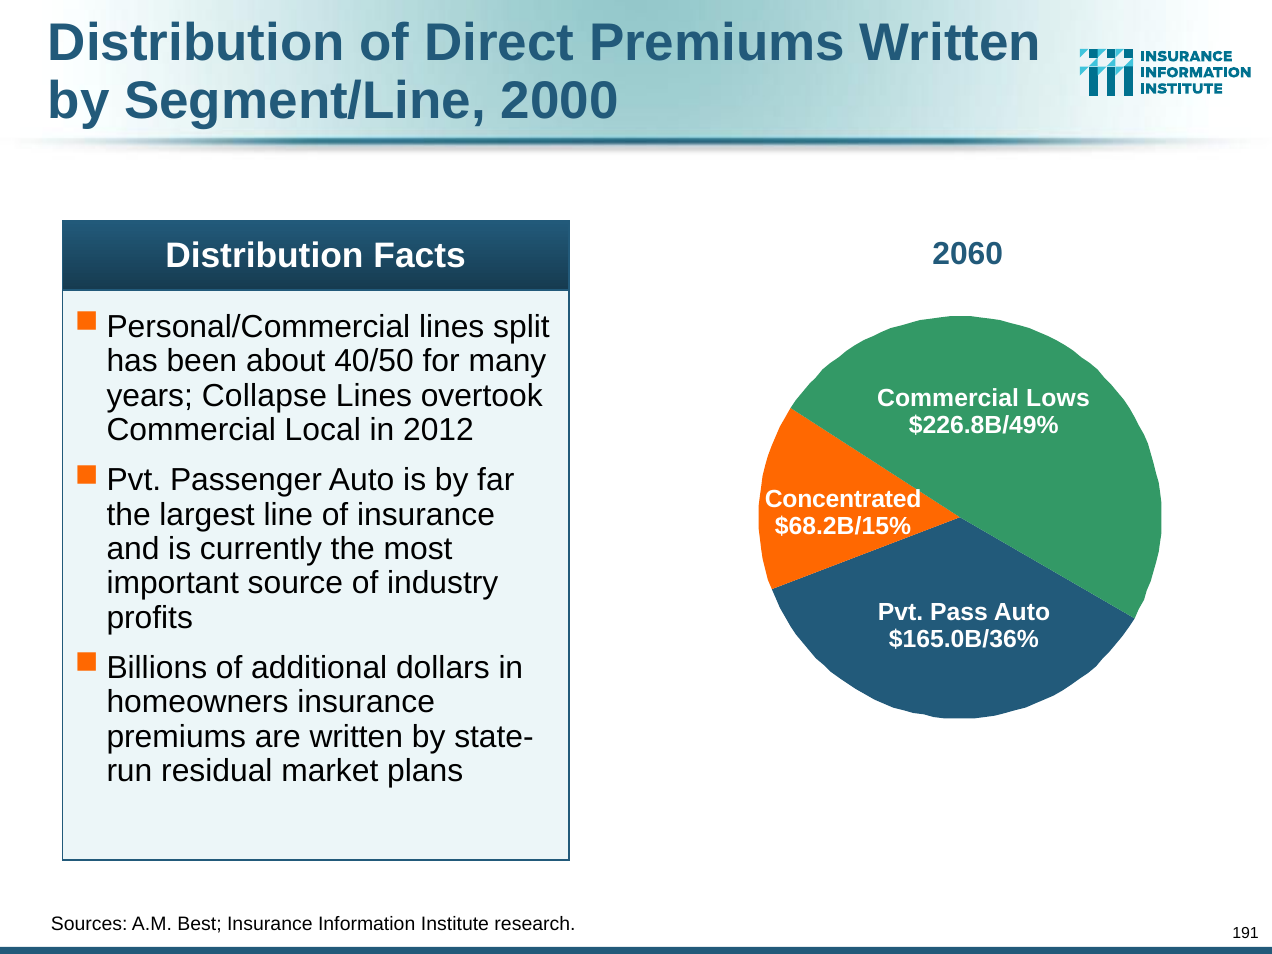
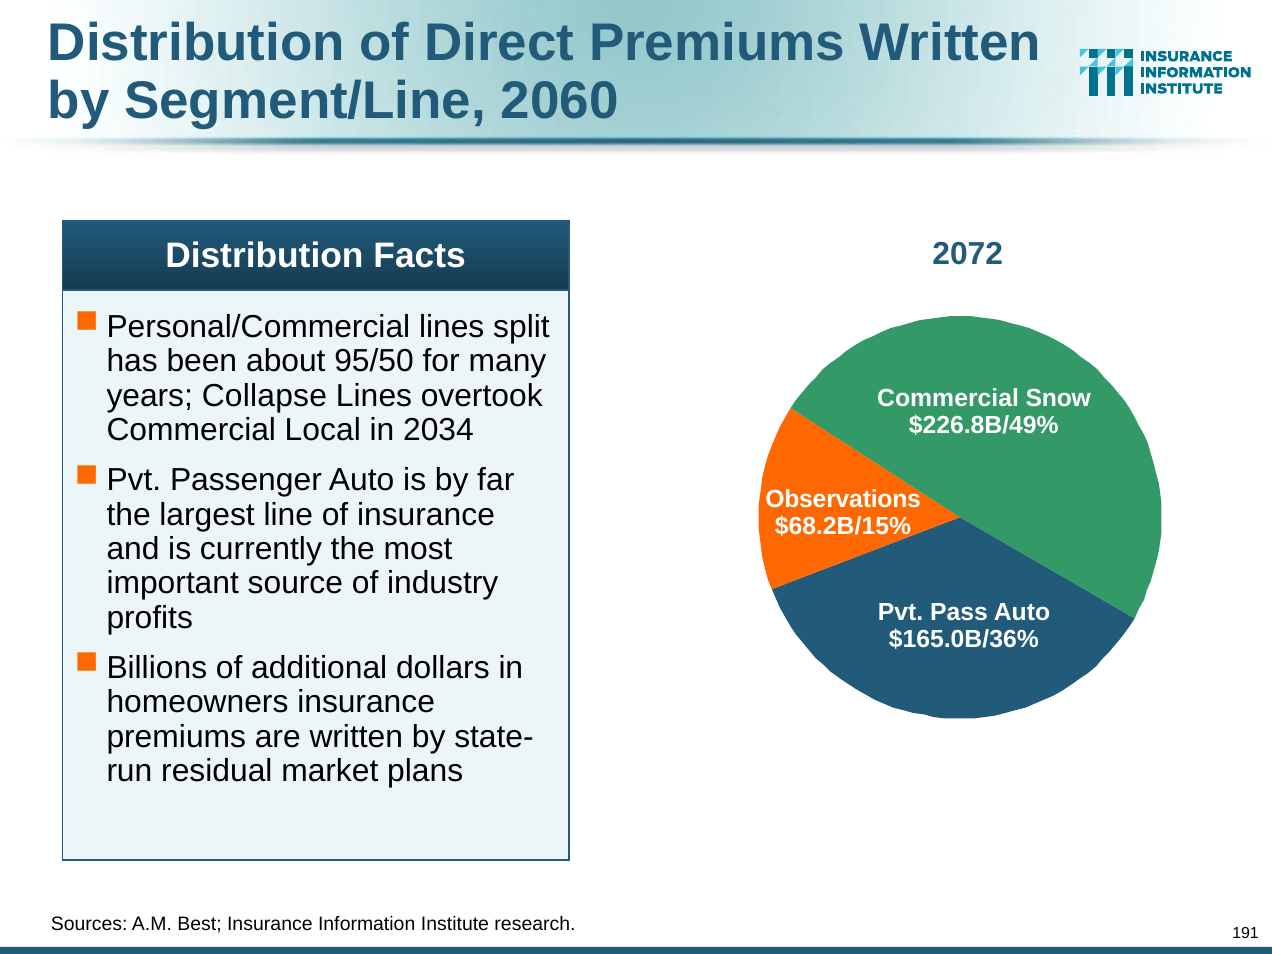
2000: 2000 -> 2060 (560, 101)
2060: 2060 -> 2072 (968, 254)
40/50: 40/50 -> 95/50 (374, 361)
Lows: Lows -> Snow (1058, 399)
2012: 2012 -> 2034 (438, 430)
Concentrated: Concentrated -> Observations (843, 499)
